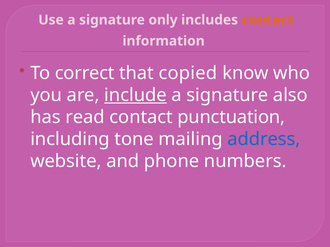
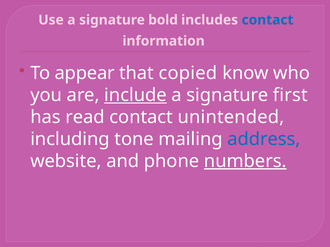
only: only -> bold (163, 20)
contact colour: orange -> blue (268, 20)
correct: correct -> appear (85, 73)
also: also -> first (290, 95)
punctuation: punctuation -> unintended (231, 117)
numbers underline: none -> present (245, 161)
